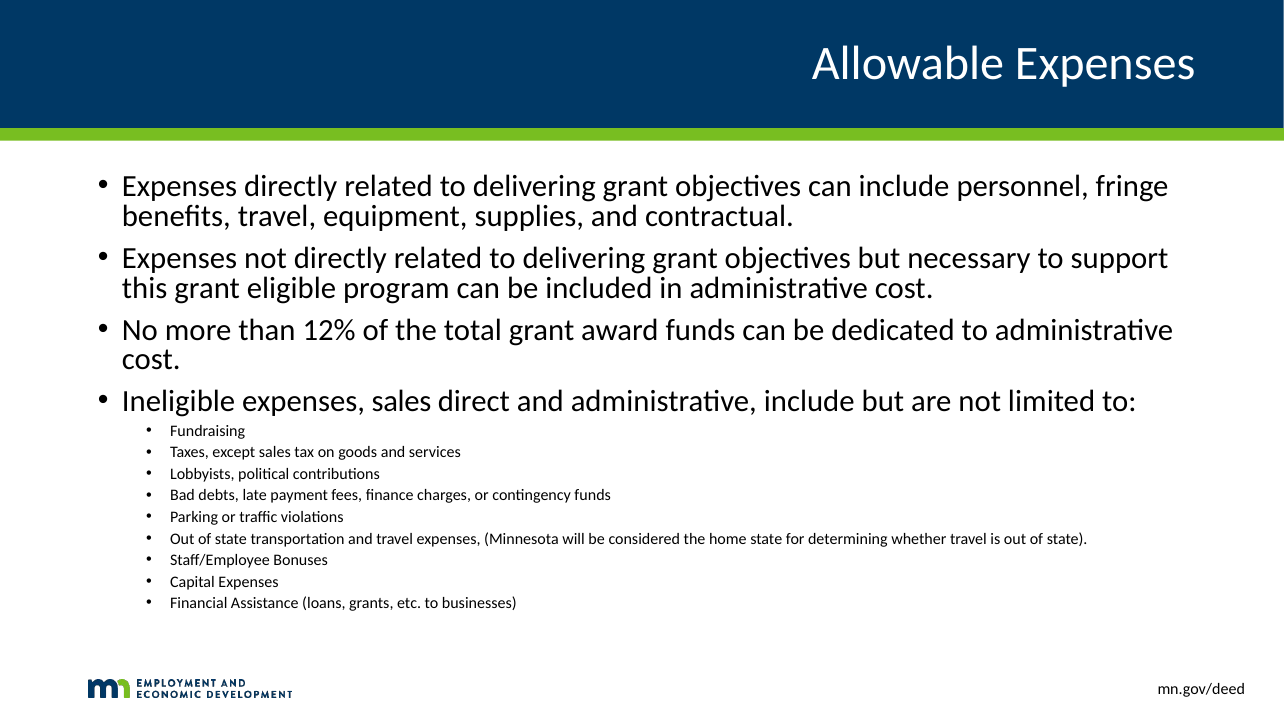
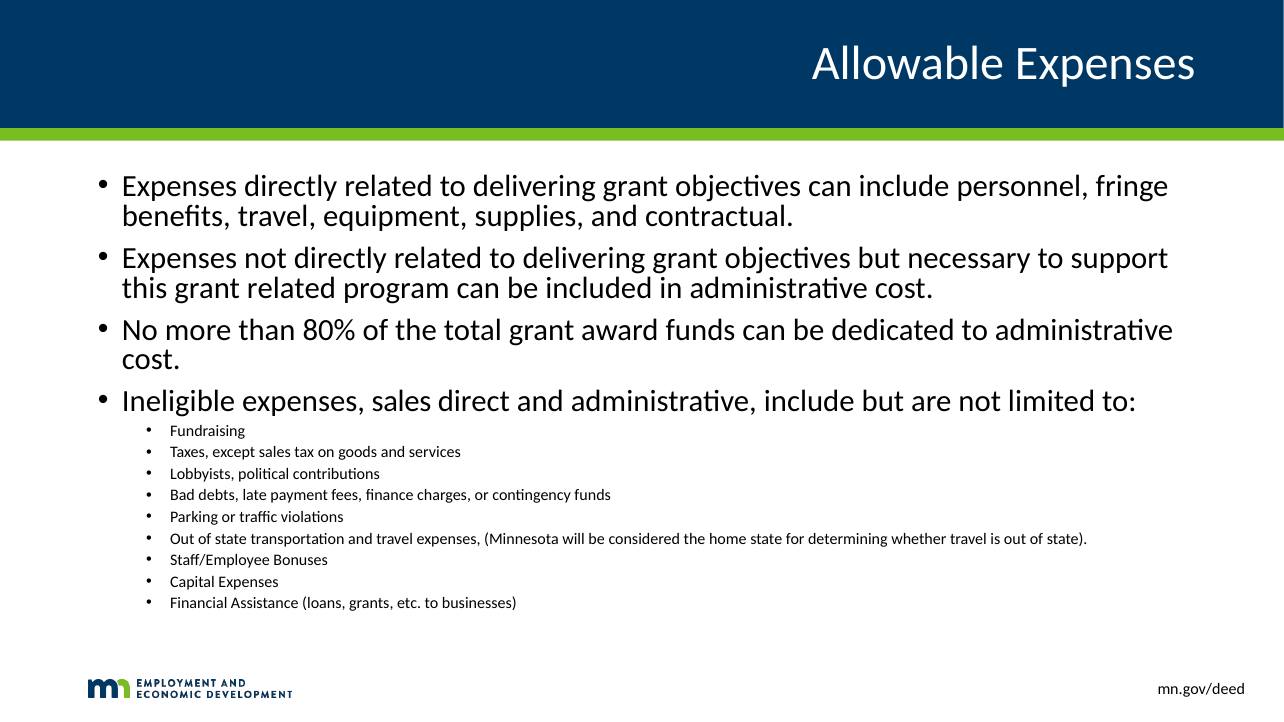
grant eligible: eligible -> related (291, 288)
12%: 12% -> 80% (329, 330)
